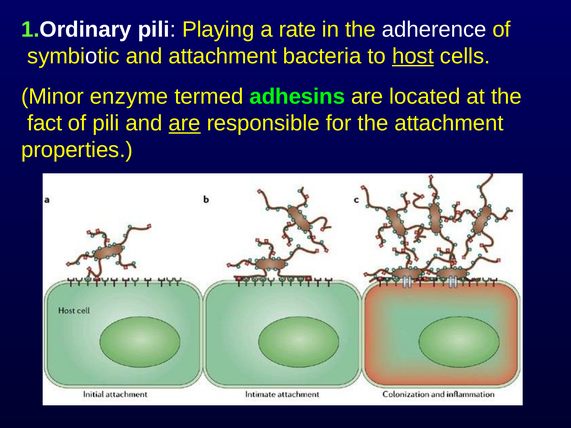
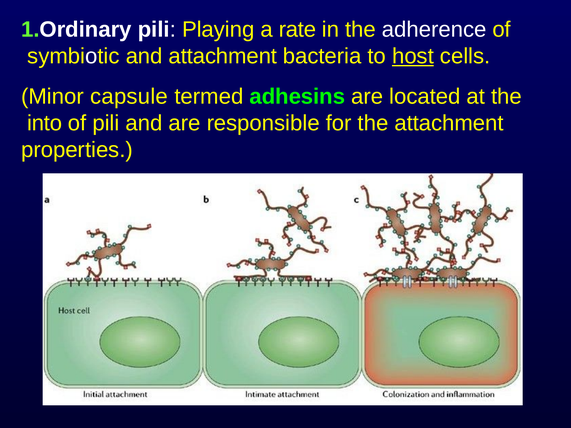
enzyme: enzyme -> capsule (129, 97)
fact: fact -> into (45, 123)
are underline: present -> none (185, 123)
